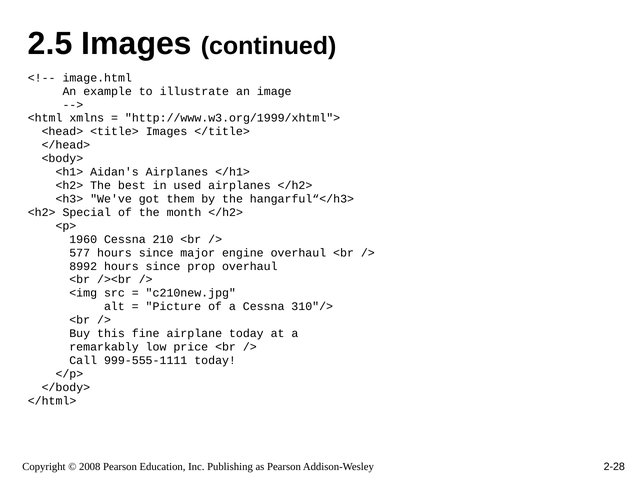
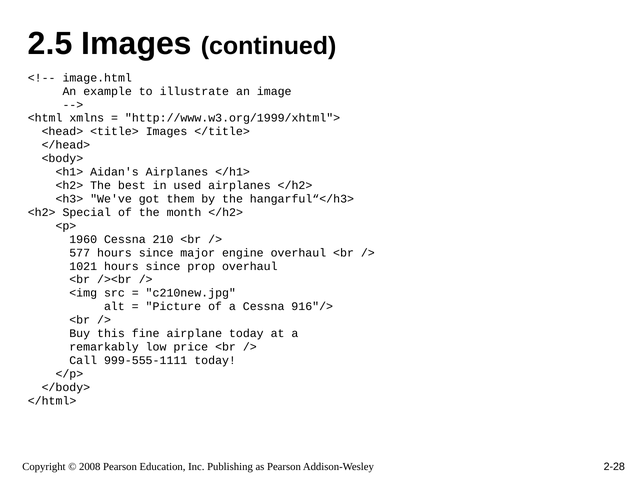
8992: 8992 -> 1021 (83, 266)
310"/>: 310"/> -> 916"/> (312, 307)
